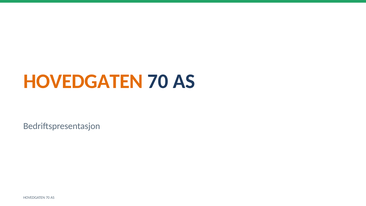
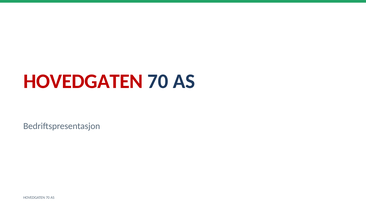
HOVEDGATEN colour: orange -> red (83, 81)
